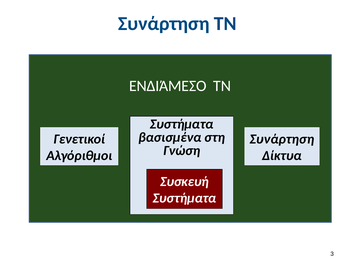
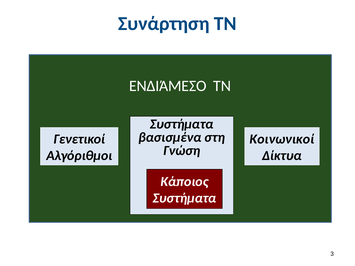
Συνάρτηση: Συνάρτηση -> Κοινωνικοί (282, 139)
Συσκευή: Συσκευή -> Κάποιος (184, 182)
